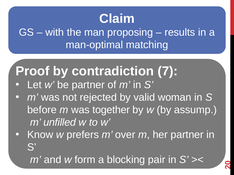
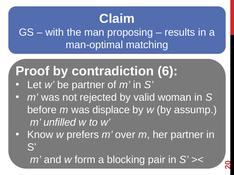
7: 7 -> 6 (168, 71)
together: together -> displace (111, 110)
